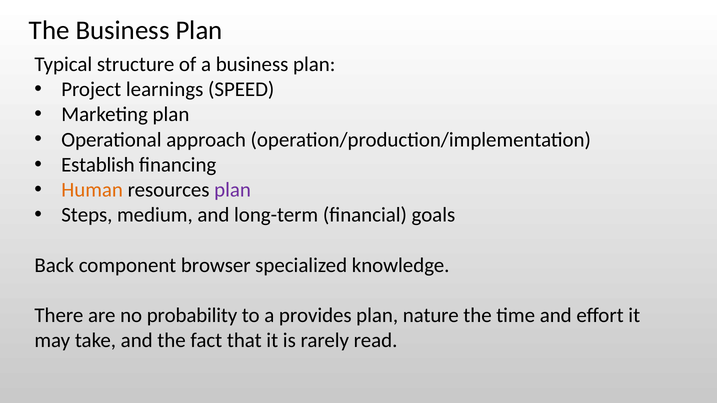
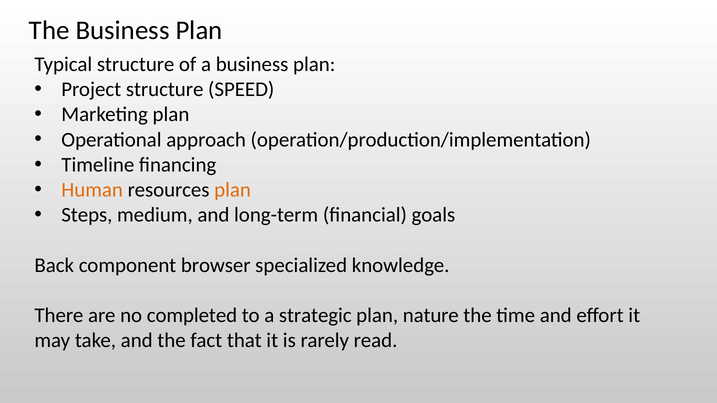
Project learnings: learnings -> structure (165, 90)
Establish: Establish -> Timeline (98, 165)
plan colour: purple -> orange (233, 190)
probability: probability -> completed (192, 316)
provides: provides -> strategic (315, 316)
